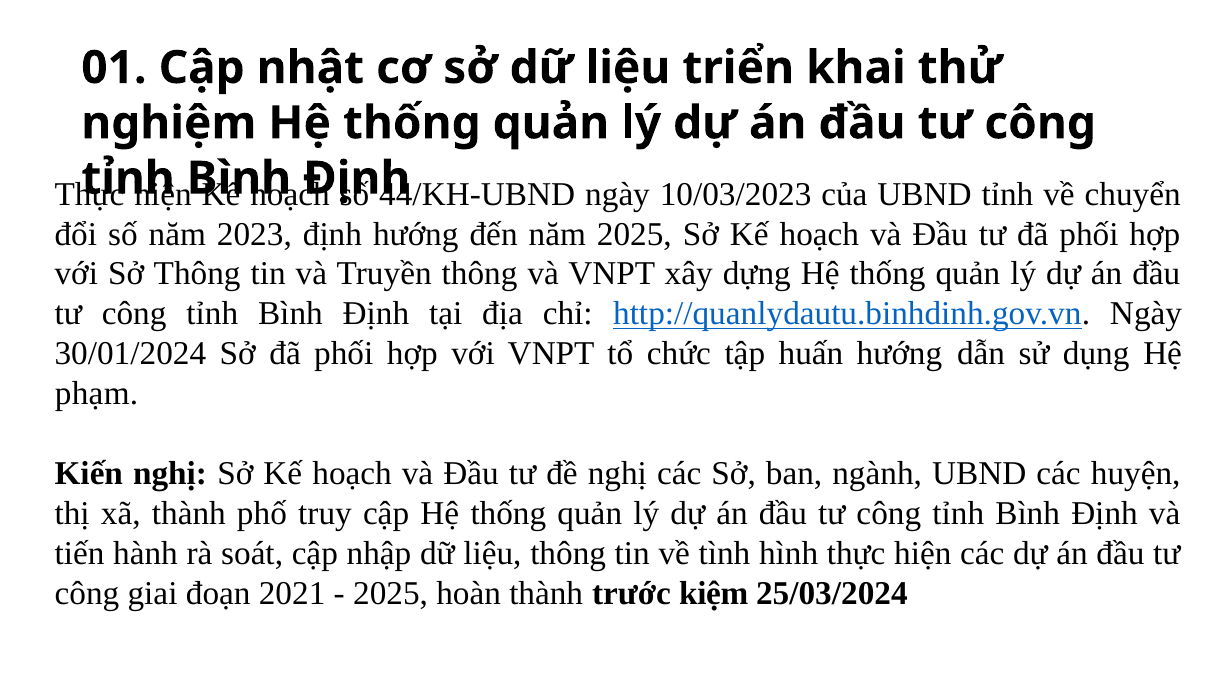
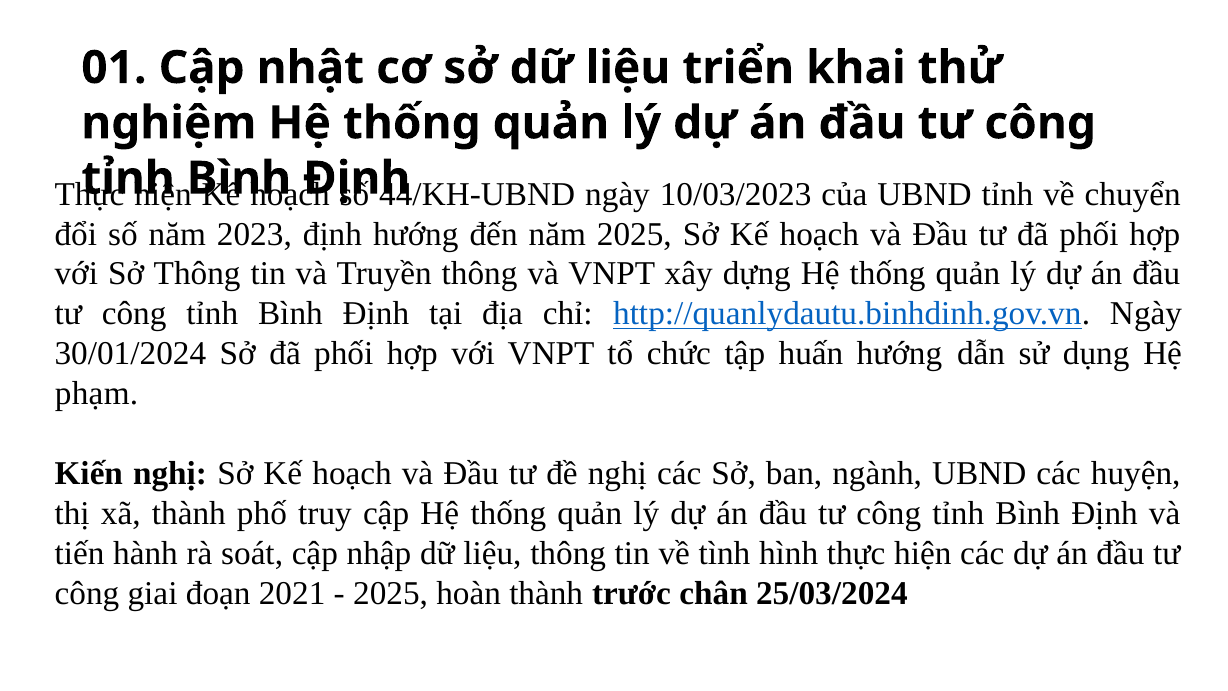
kiệm: kiệm -> chân (714, 593)
